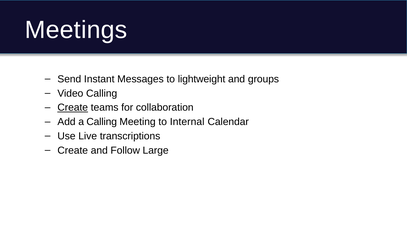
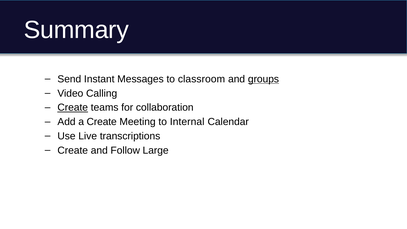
Meetings: Meetings -> Summary (76, 30)
lightweight: lightweight -> classroom (202, 79)
groups underline: none -> present (263, 79)
a Calling: Calling -> Create (102, 122)
